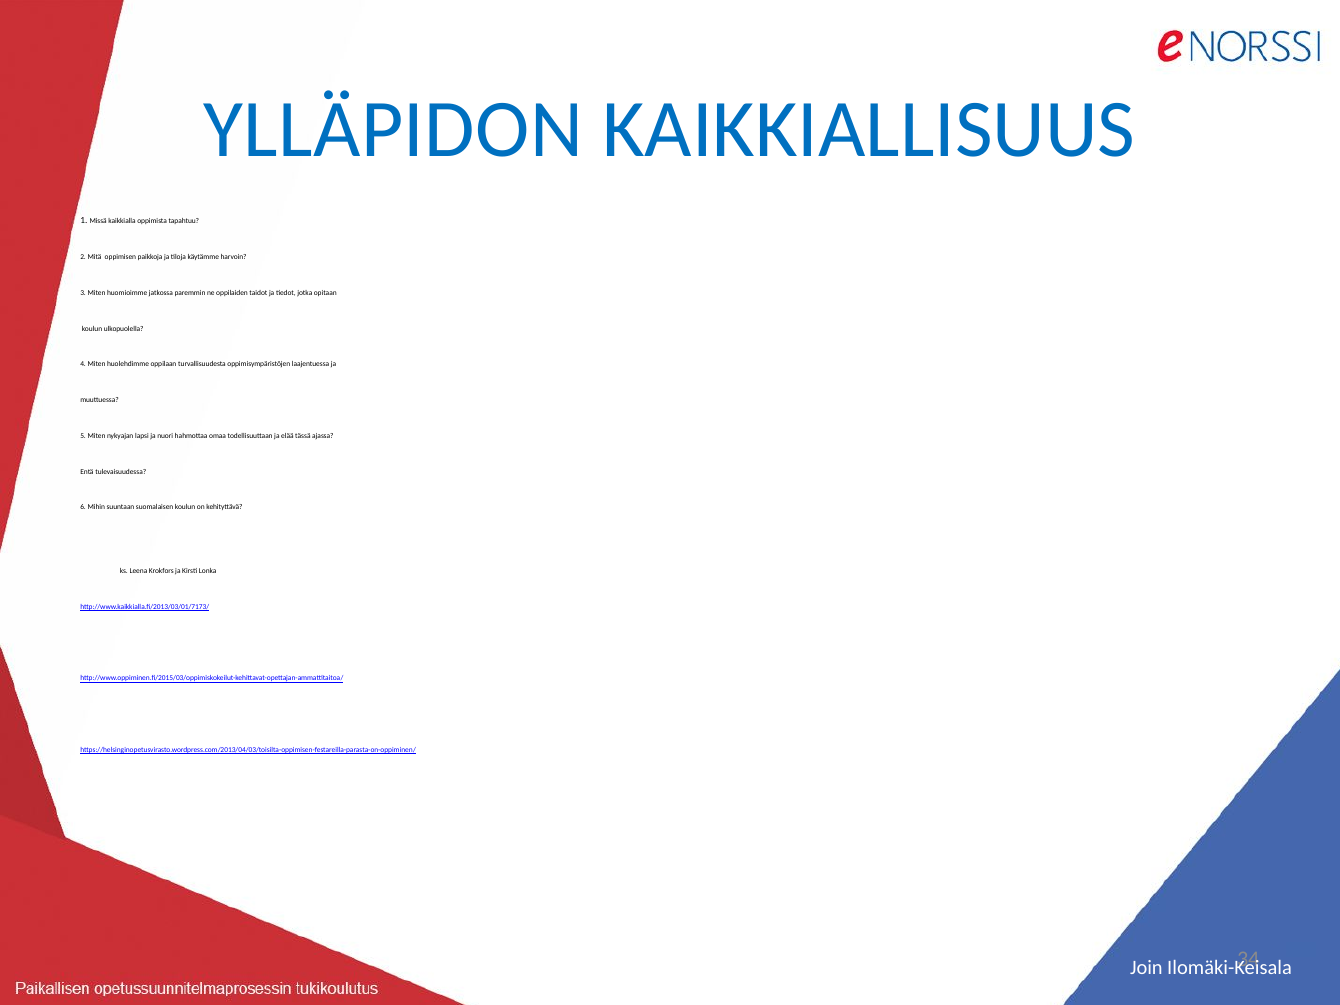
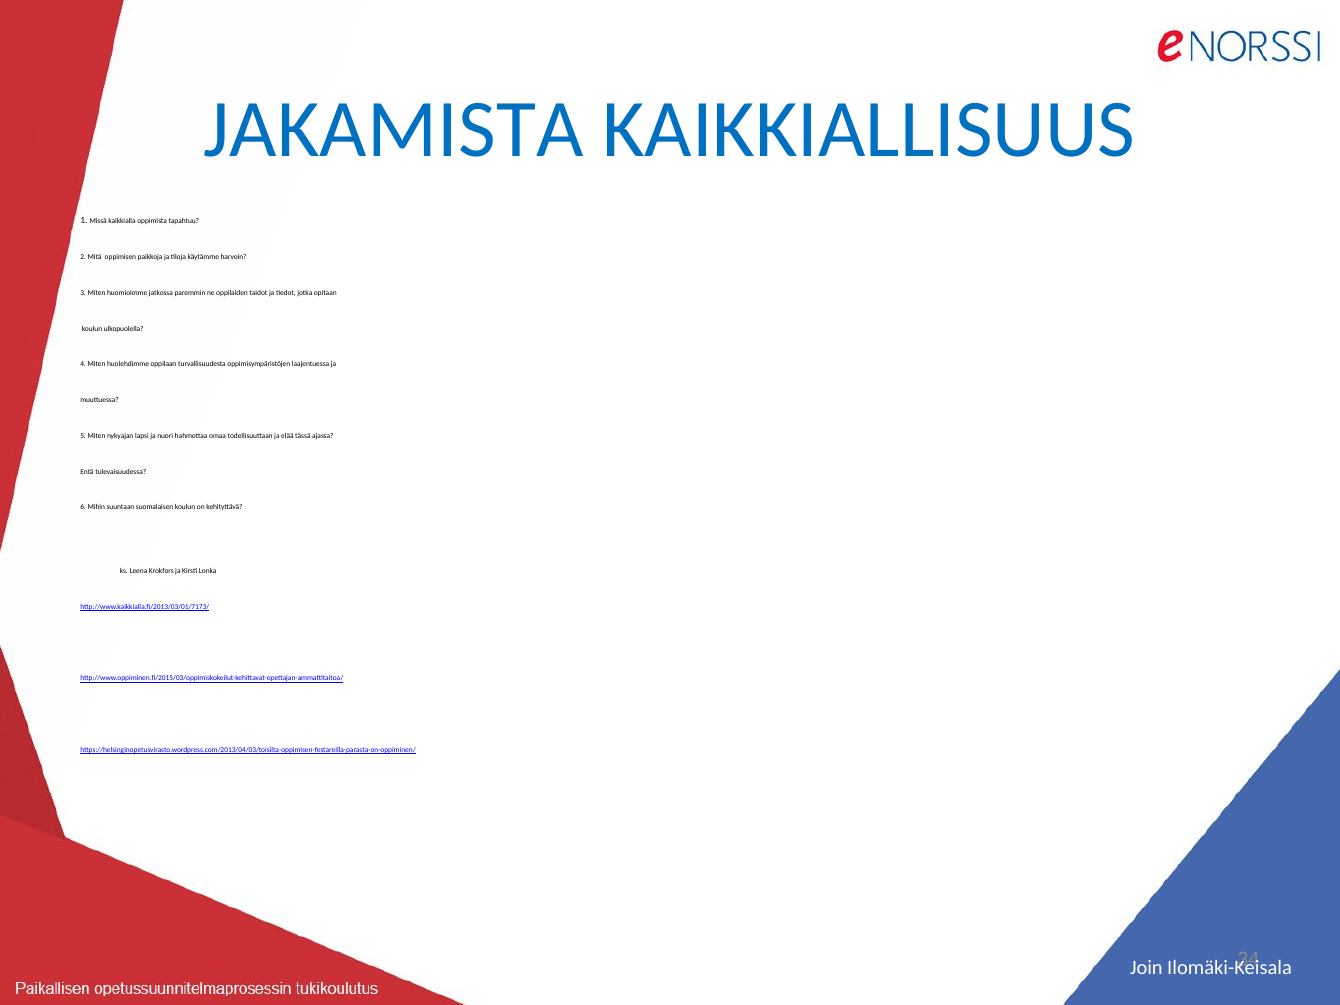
YLLÄPIDON: YLLÄPIDON -> JAKAMISTA (393, 130)
